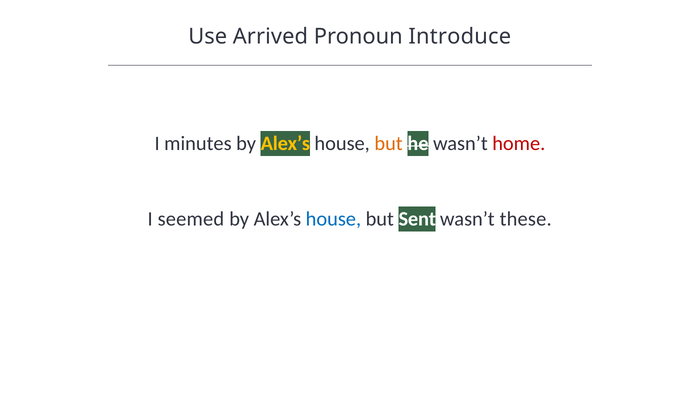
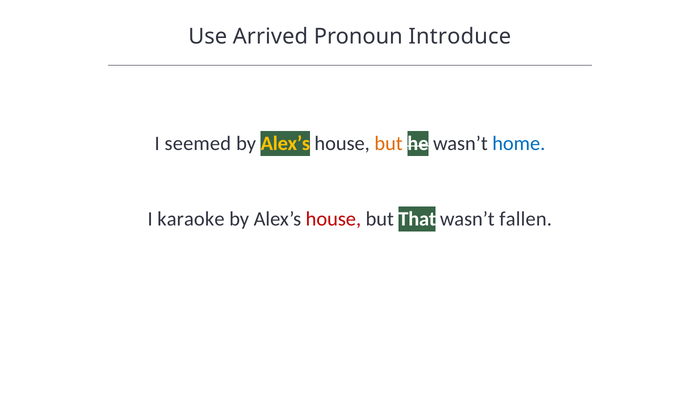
minutes: minutes -> seemed (198, 144)
home colour: red -> blue (519, 144)
seemed: seemed -> karaoke (191, 219)
house colour: blue -> red (333, 219)
Sent: Sent -> That (417, 219)
these: these -> fallen (526, 219)
